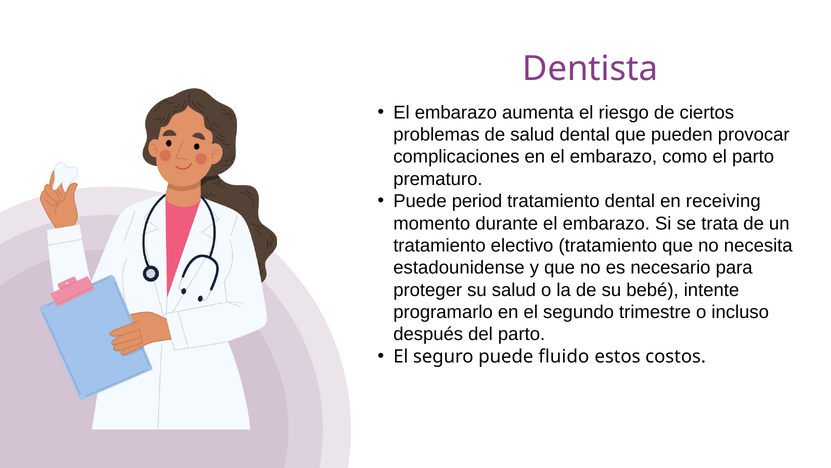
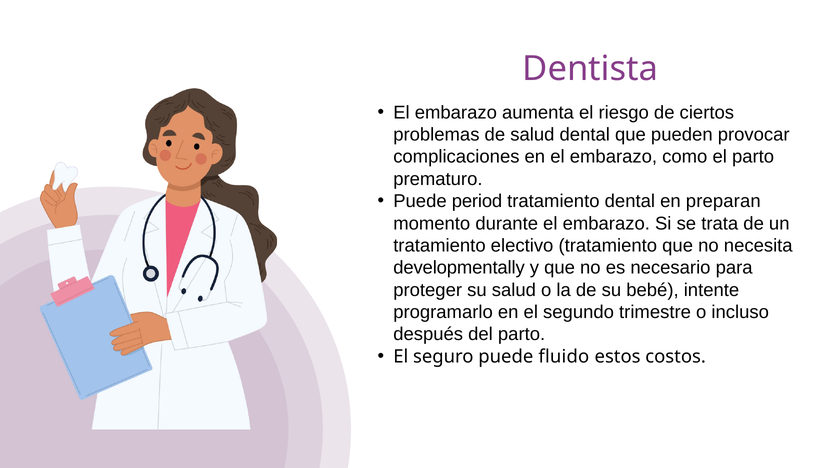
receiving: receiving -> preparan (723, 201)
estadounidense: estadounidense -> developmentally (459, 267)
